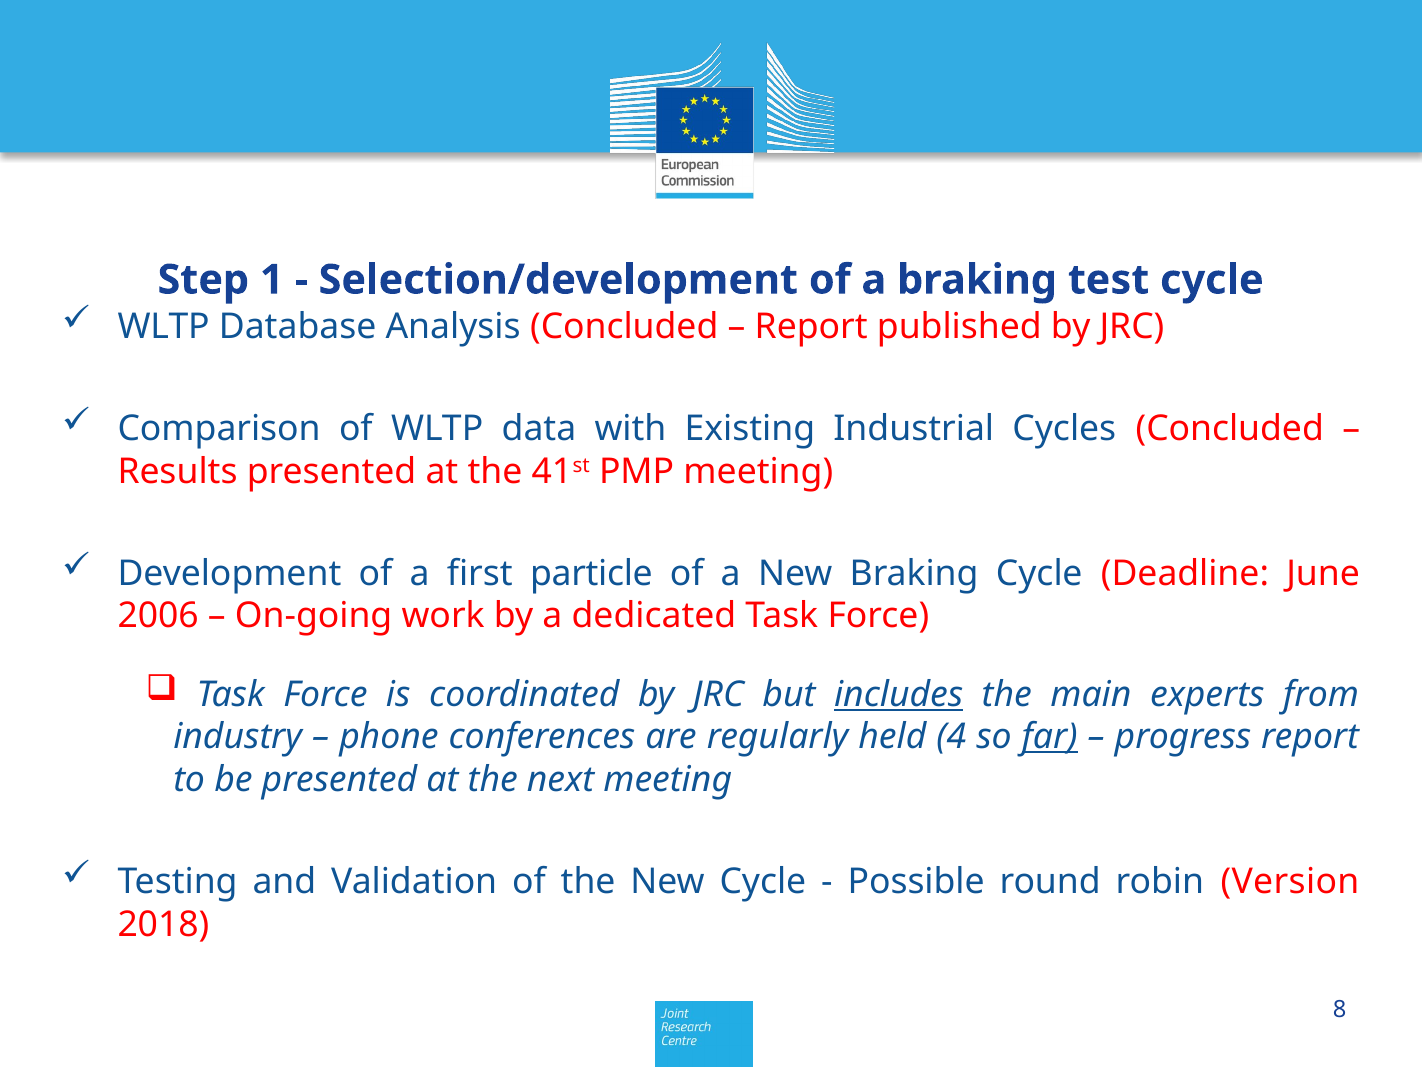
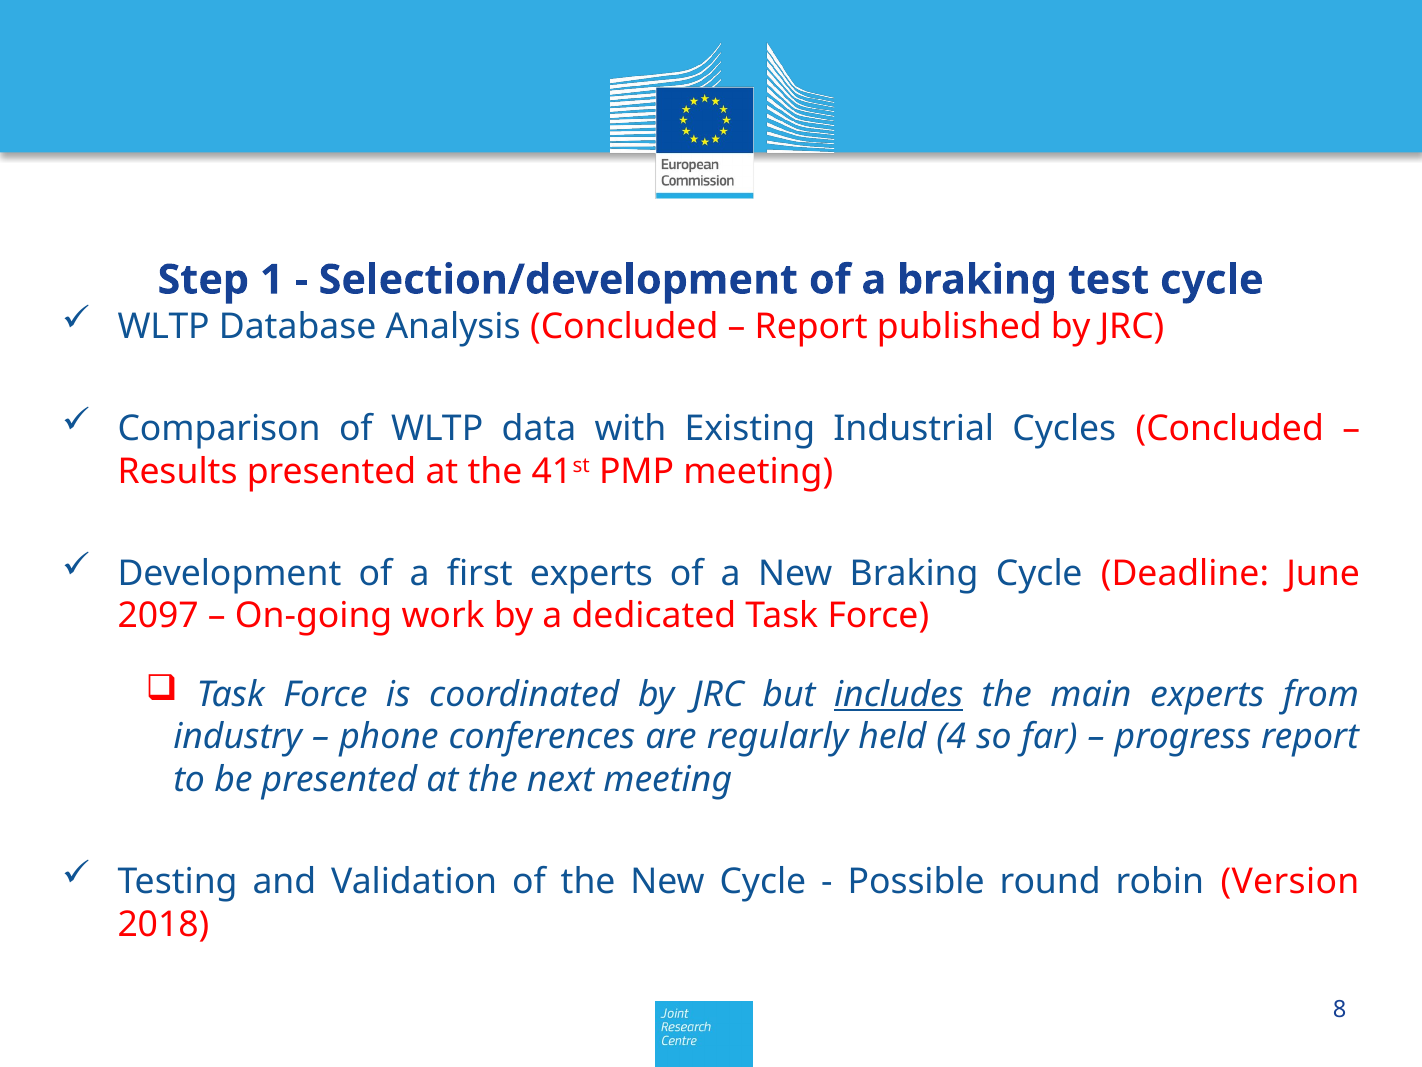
first particle: particle -> experts (591, 573)
2006: 2006 -> 2097 (158, 616)
far underline: present -> none (1050, 737)
